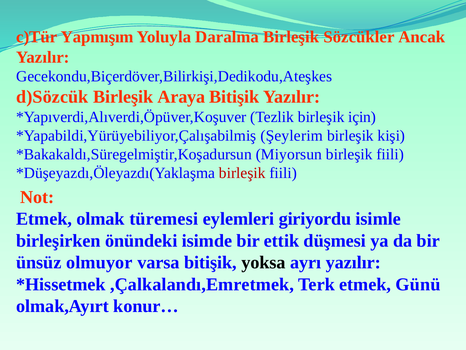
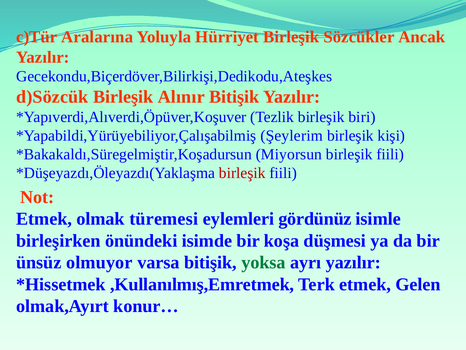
Yapmışım: Yapmışım -> Aralarına (97, 37)
Daralma: Daralma -> Hürriyet (227, 37)
Araya: Araya -> Alınır (181, 97)
için: için -> biri (362, 117)
giriyordu: giriyordu -> gördünüz (315, 219)
ettik: ettik -> koşa (282, 240)
yoksa colour: black -> green (263, 262)
,Çalkalandı,Emretmek: ,Çalkalandı,Emretmek -> ,Kullanılmış,Emretmek (202, 284)
Günü: Günü -> Gelen (418, 284)
